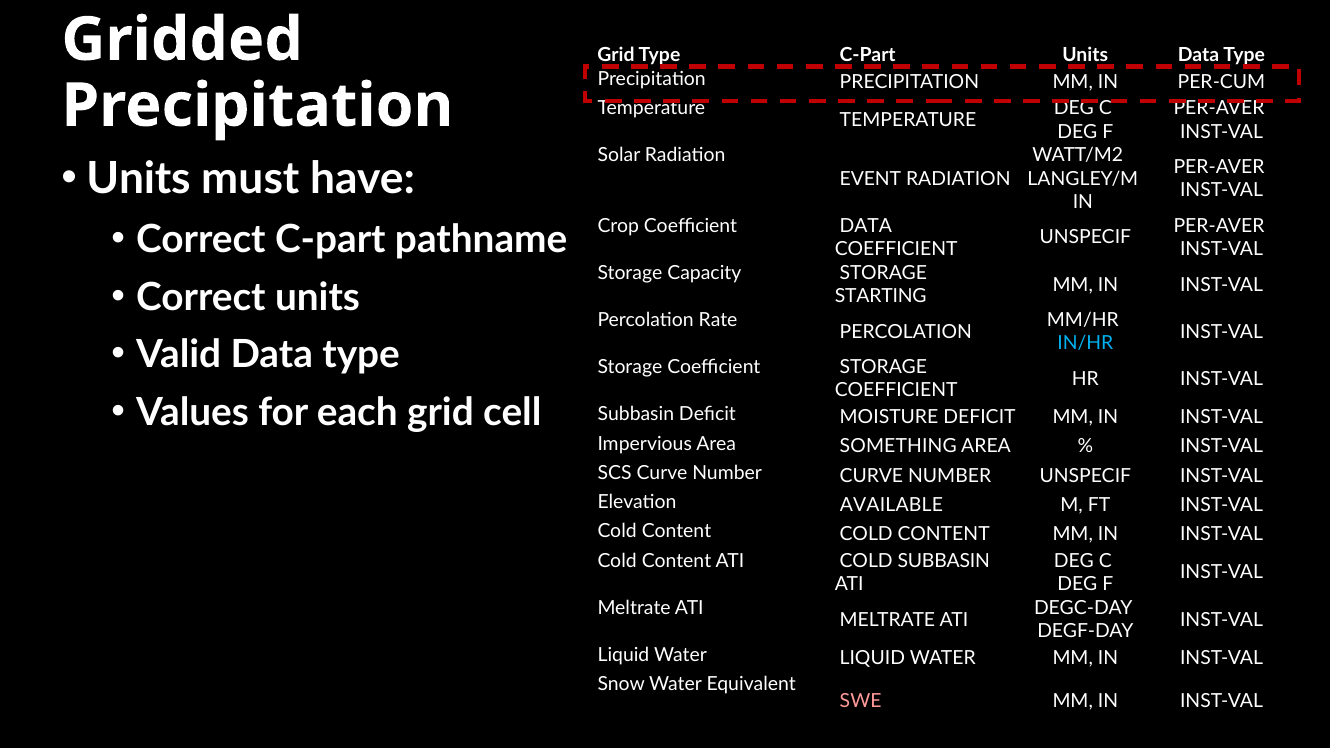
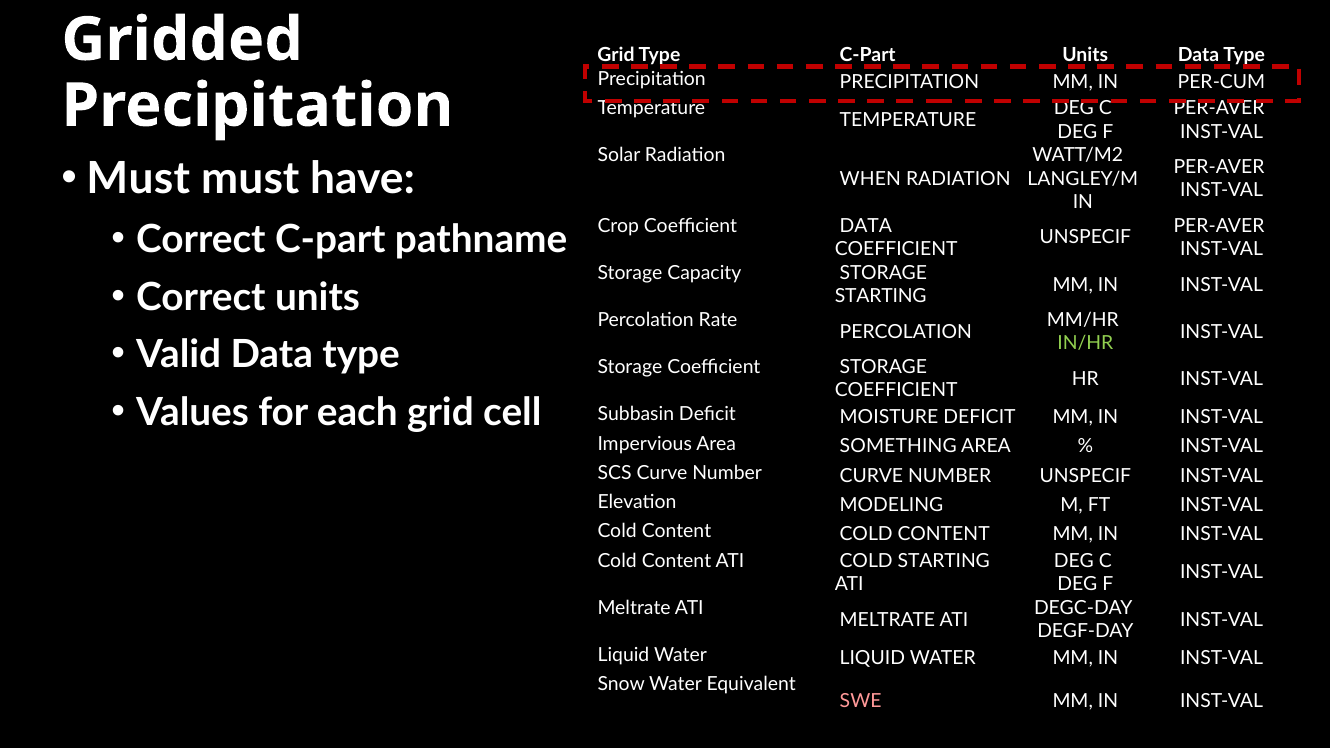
Units: Units -> Must (138, 179)
EVENT: EVENT -> WHEN (870, 179)
IN/HR colour: light blue -> light green (1085, 344)
AVAILABLE: AVAILABLE -> MODELING (892, 505)
COLD SUBBASIN: SUBBASIN -> STARTING (944, 561)
